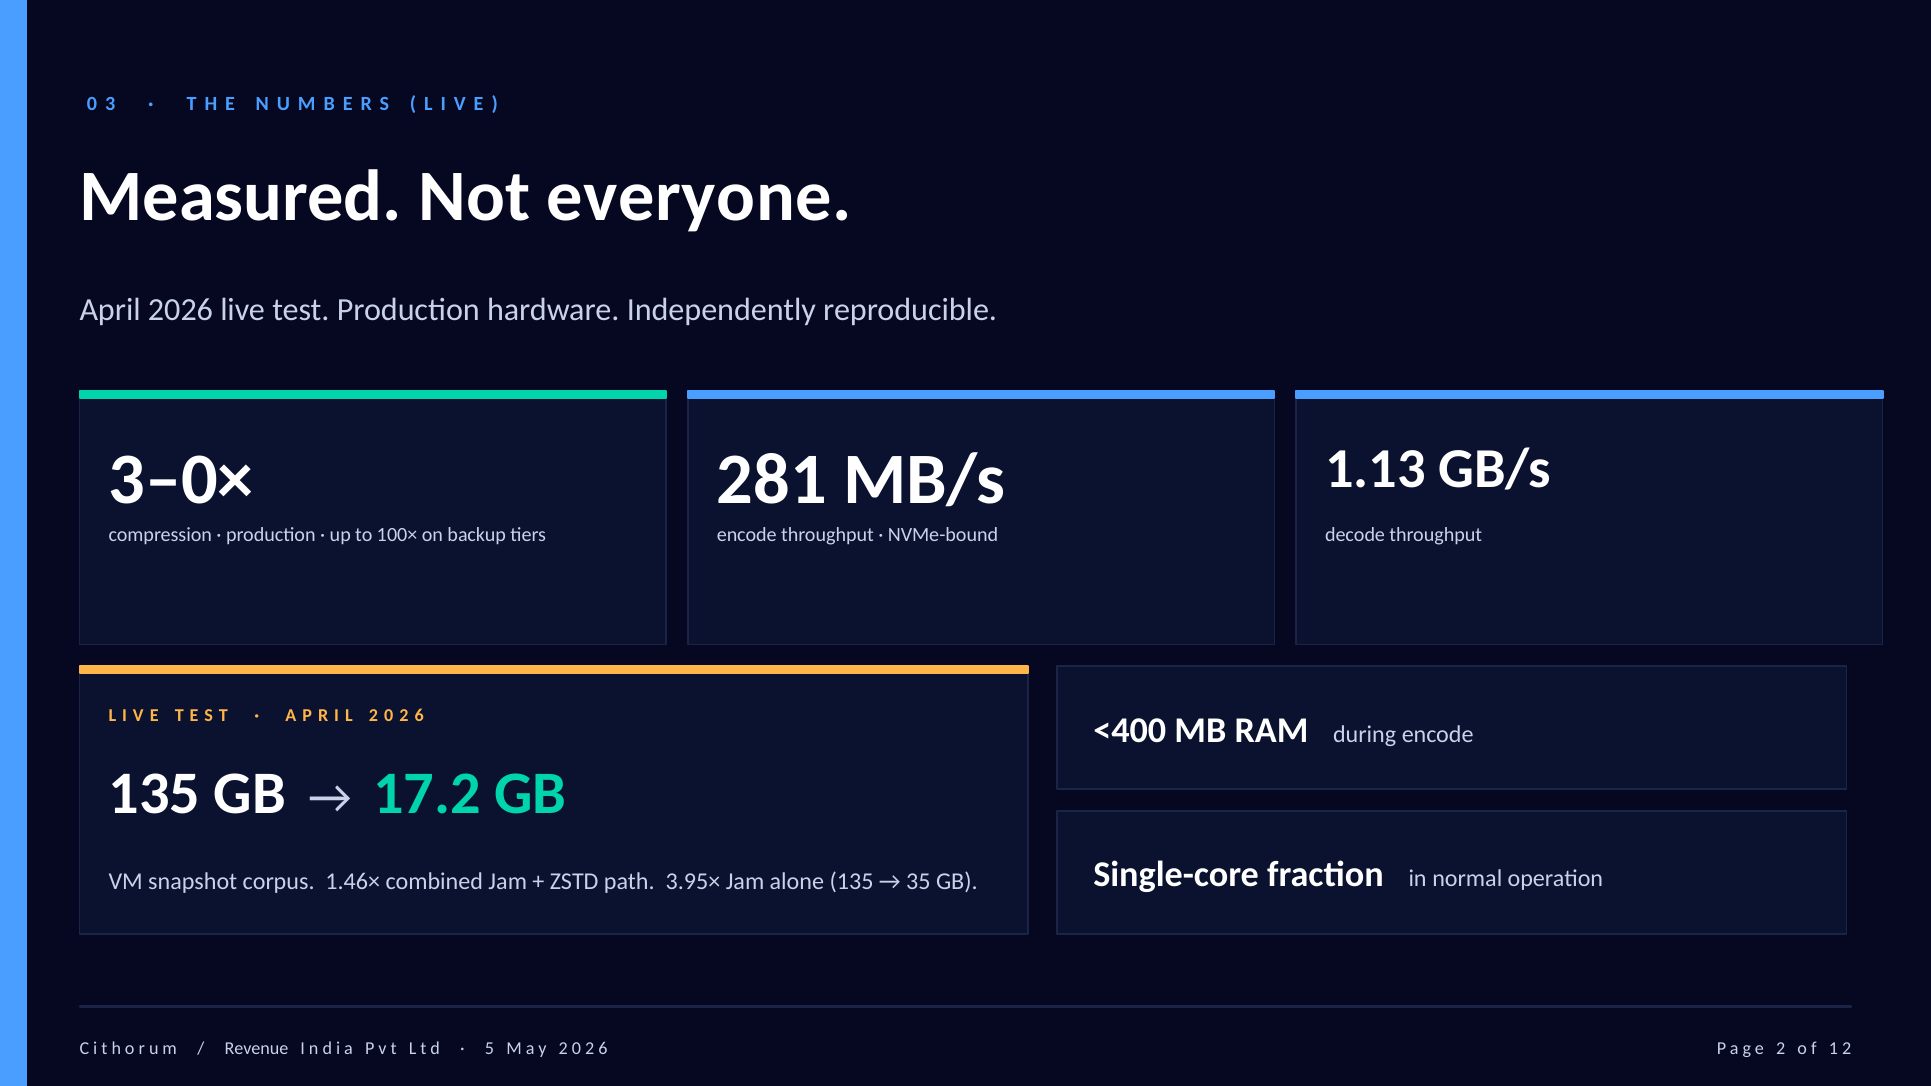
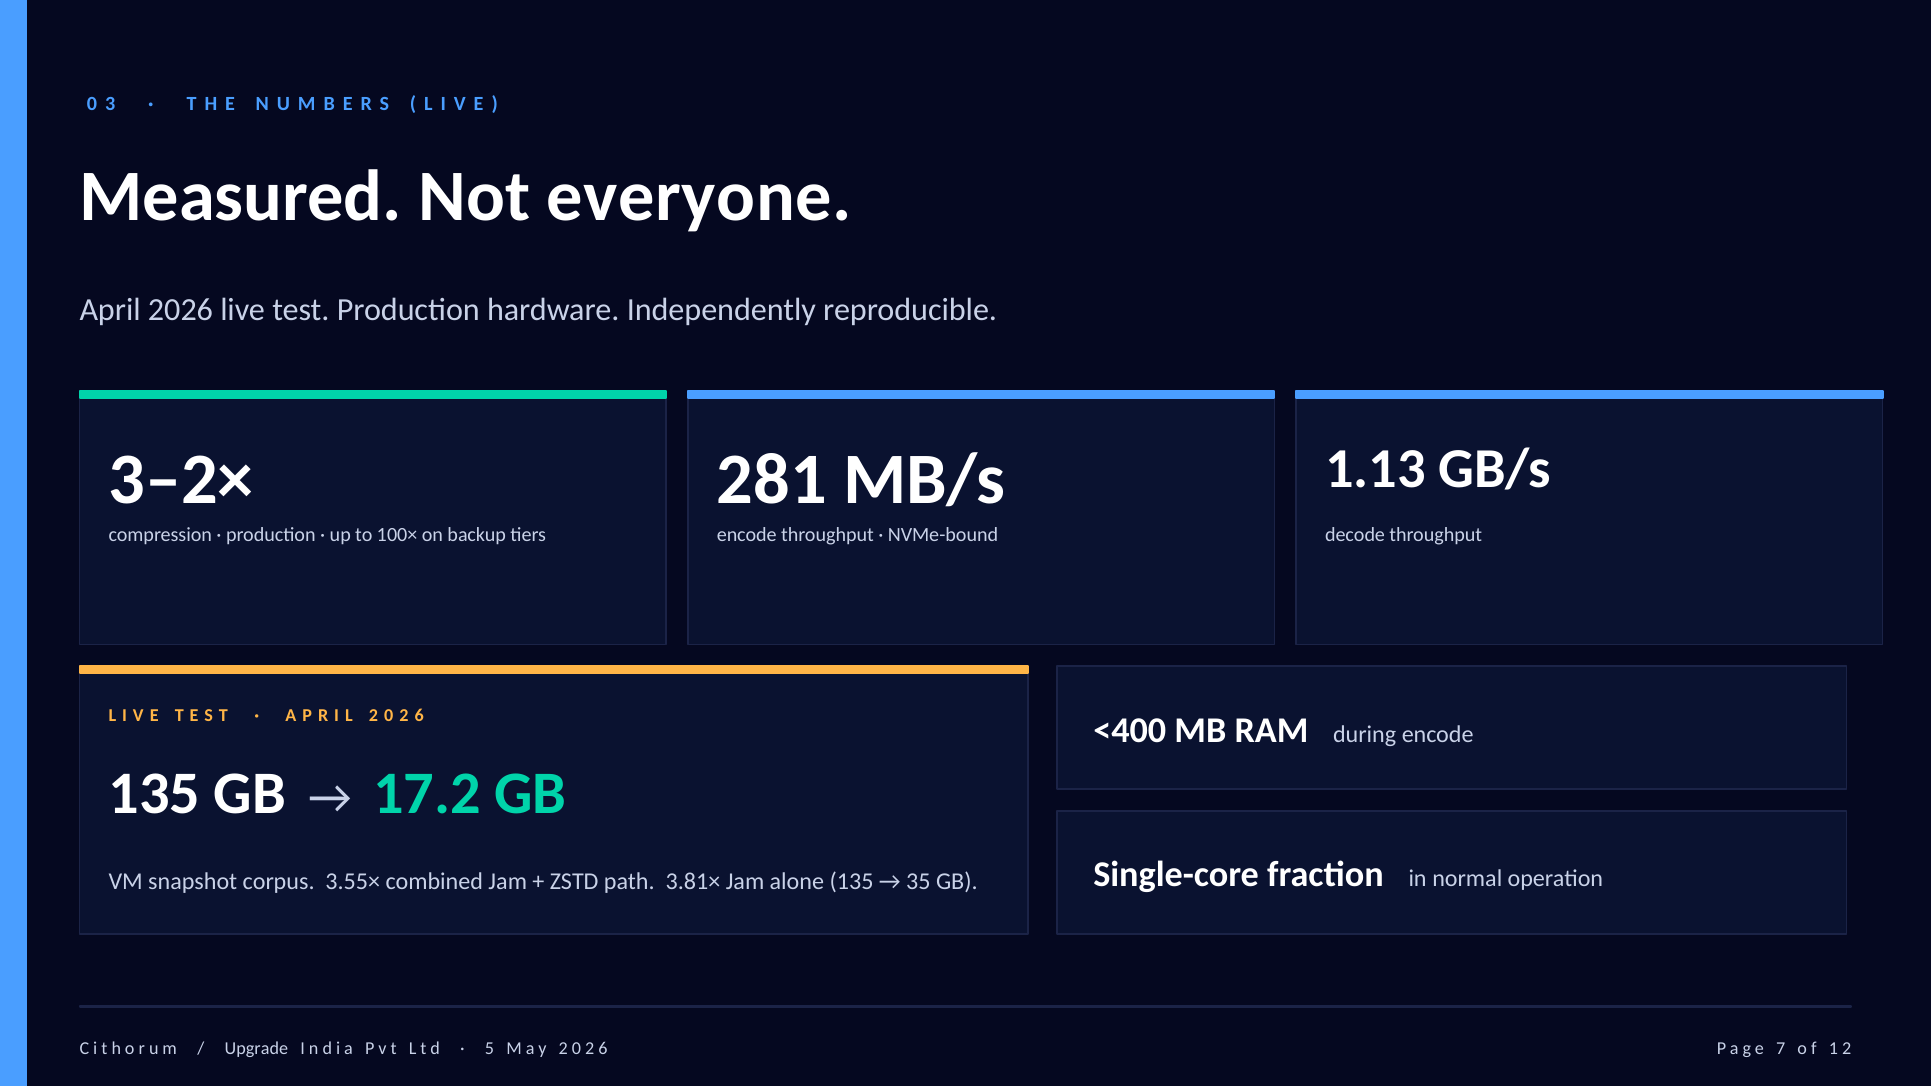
3–0×: 3–0× -> 3–2× (181, 480)
1.46×: 1.46× -> 3.55× (353, 881)
3.95×: 3.95× -> 3.81× (693, 881)
Revenue: Revenue -> Upgrade (256, 1048)
Page 2: 2 -> 7 (1781, 1048)
